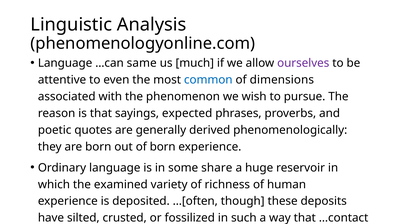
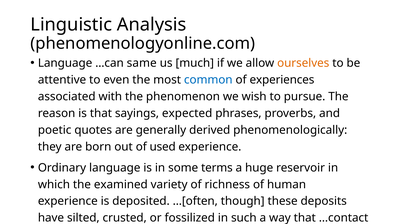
ourselves colour: purple -> orange (303, 63)
dimensions: dimensions -> experiences (282, 80)
of born: born -> used (163, 147)
share: share -> terms (217, 168)
